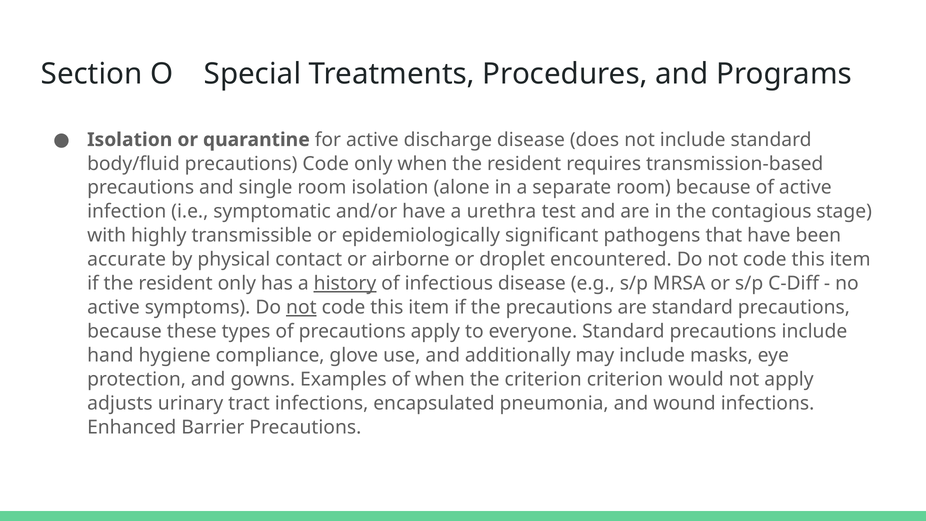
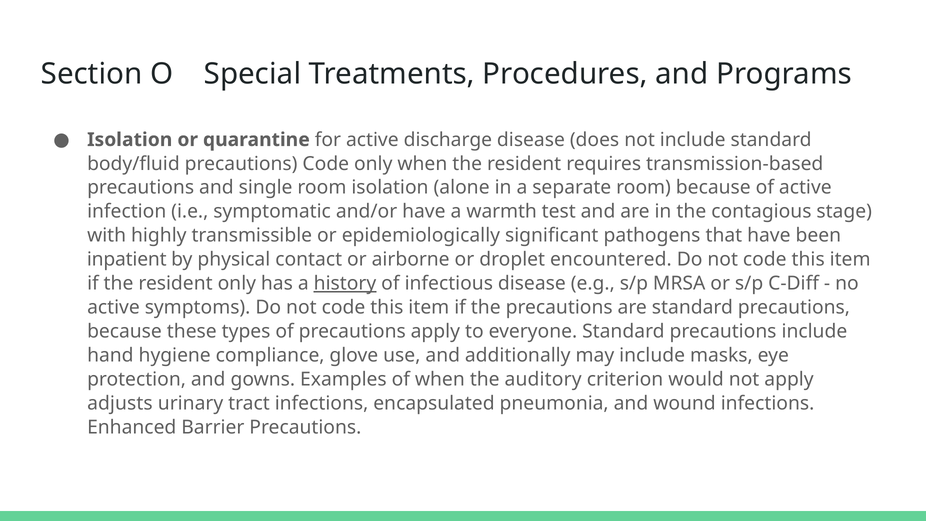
urethra: urethra -> warmth (502, 212)
accurate: accurate -> inpatient (127, 259)
not underline: present -> none (301, 307)
the criterion: criterion -> auditory (543, 379)
